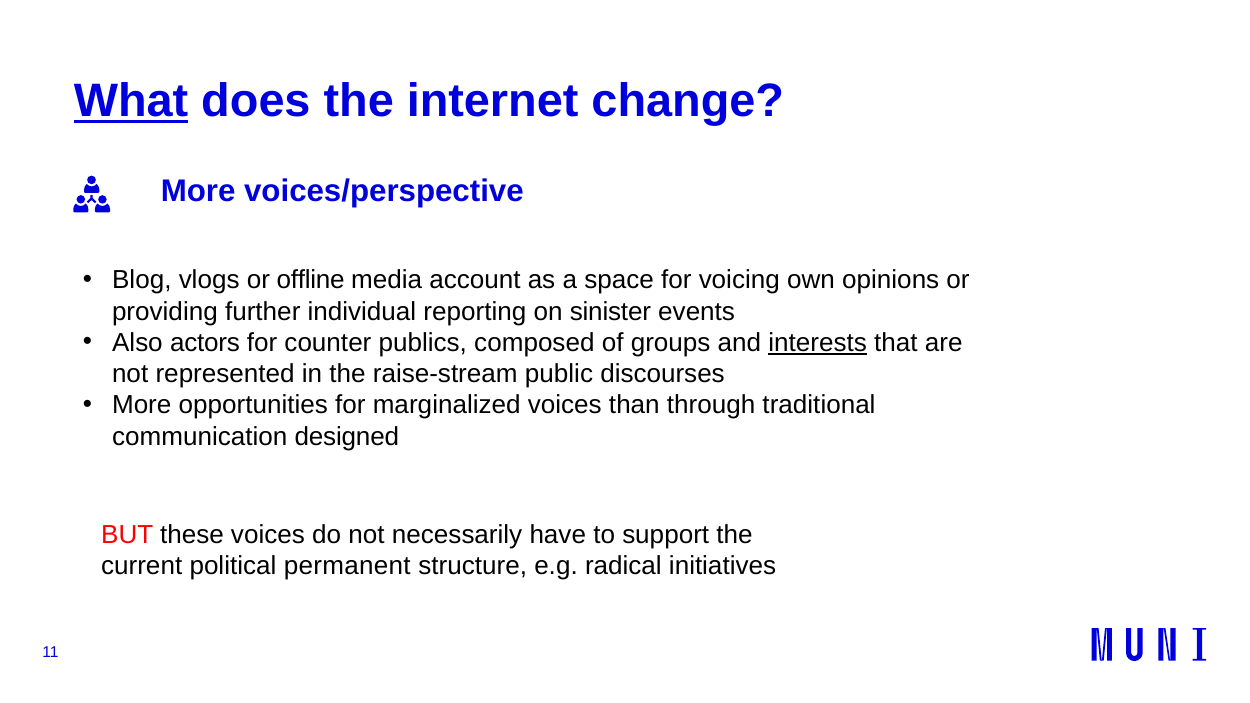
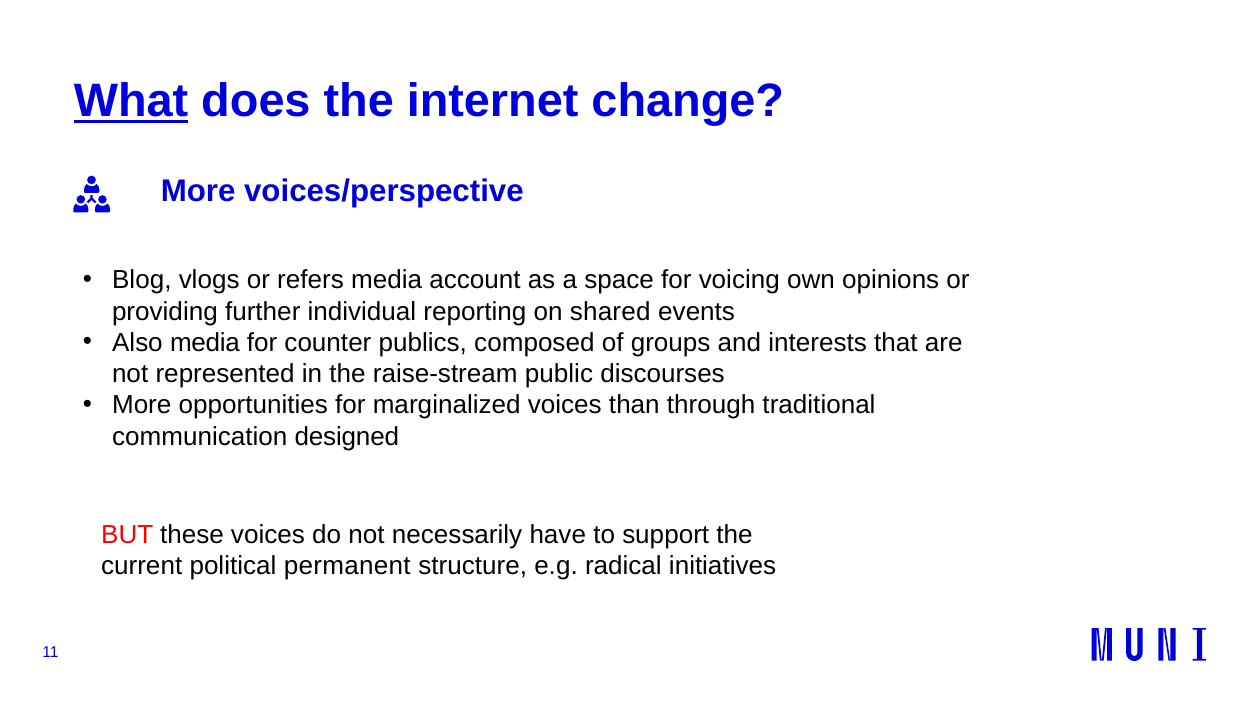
offline: offline -> refers (311, 280)
sinister: sinister -> shared (610, 312)
Also actors: actors -> media (205, 343)
interests underline: present -> none (818, 343)
